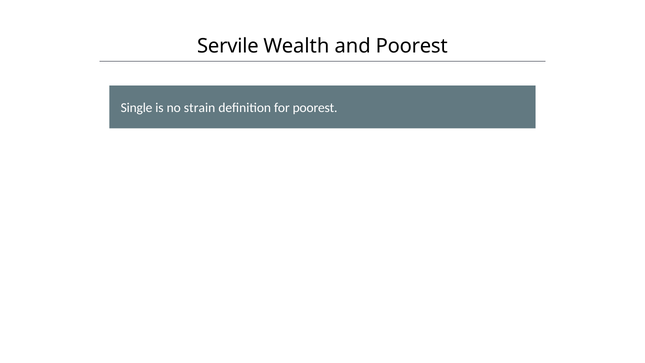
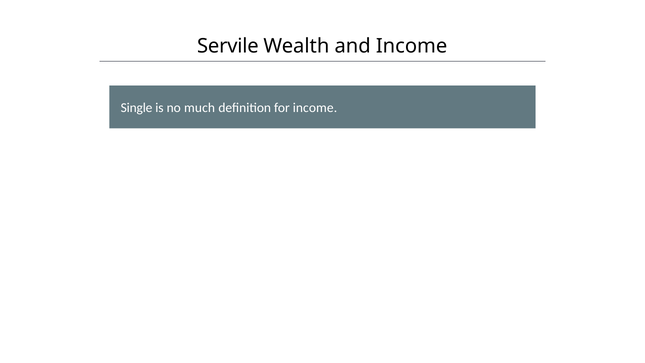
and Poorest: Poorest -> Income (412, 46)
strain: strain -> much (200, 108)
for poorest: poorest -> income (315, 108)
